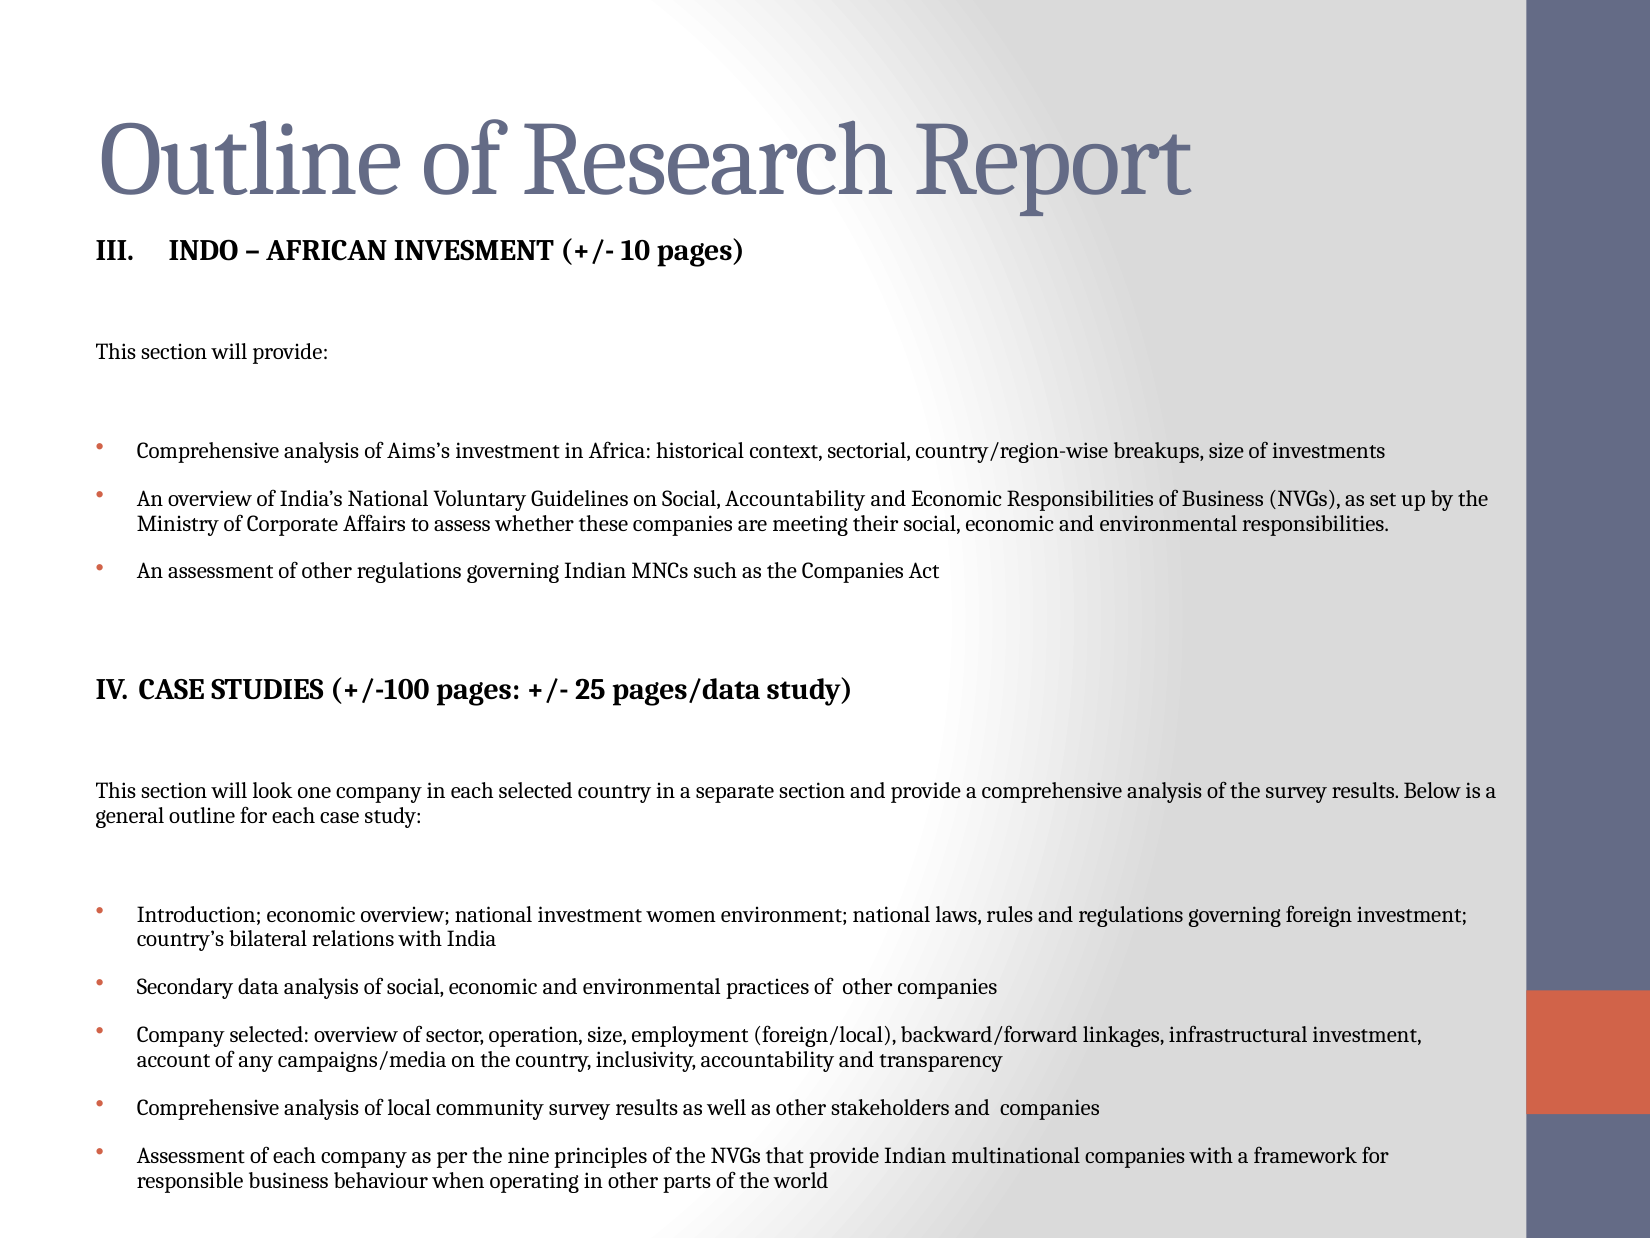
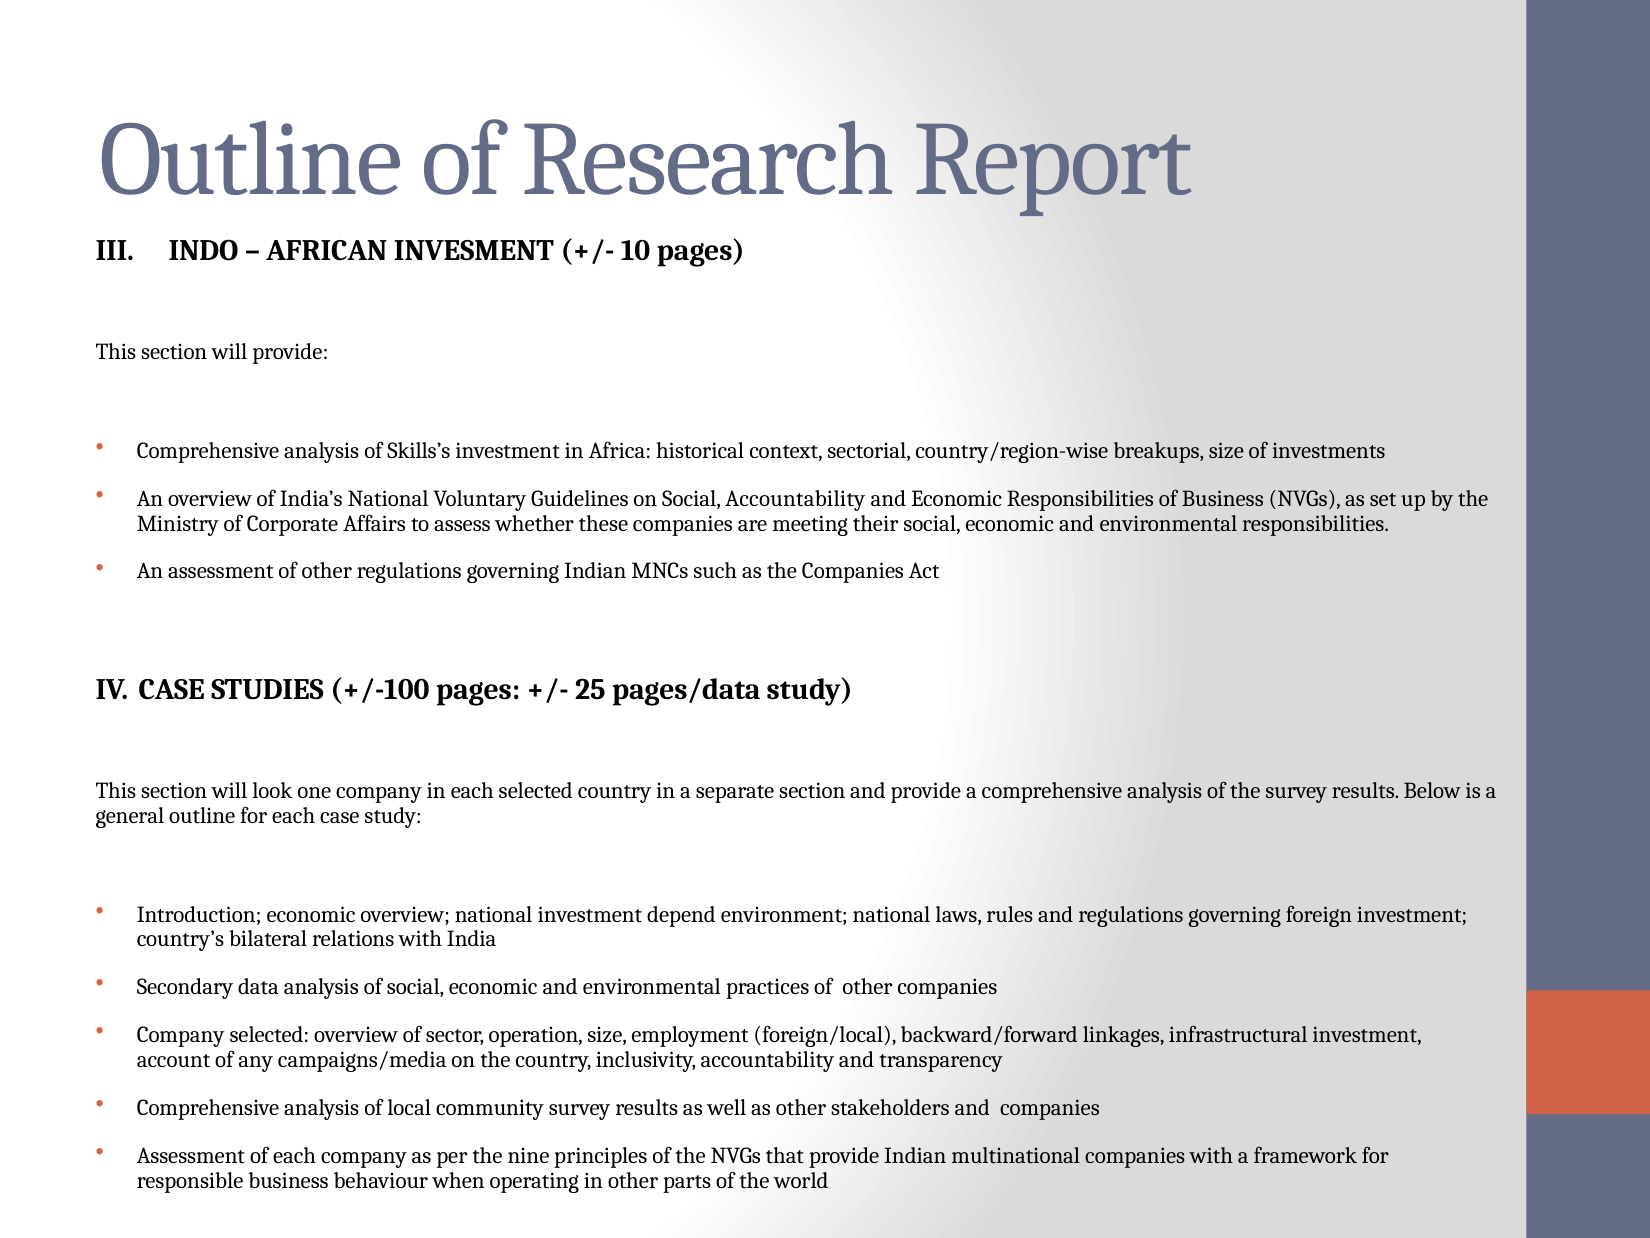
Aims’s: Aims’s -> Skills’s (419, 451)
women: women -> depend (682, 914)
